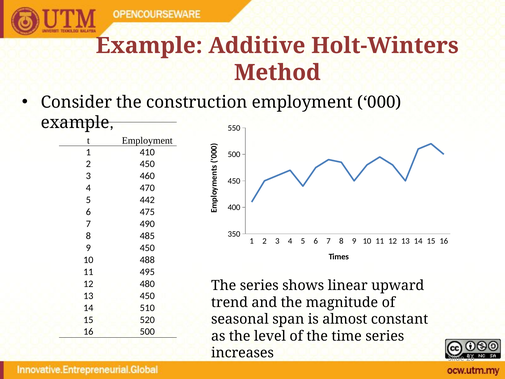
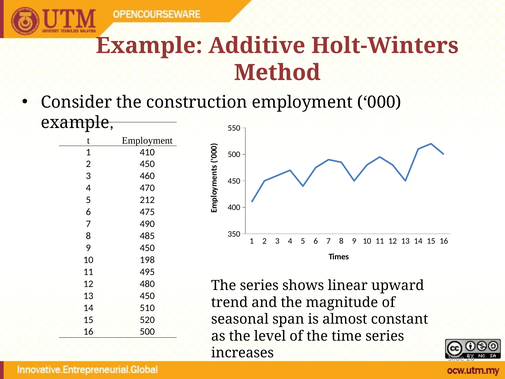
442: 442 -> 212 (147, 200)
488: 488 -> 198 (147, 260)
